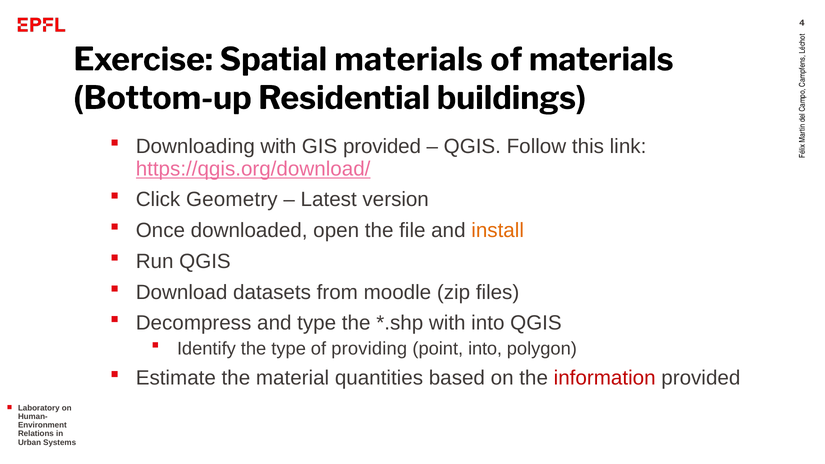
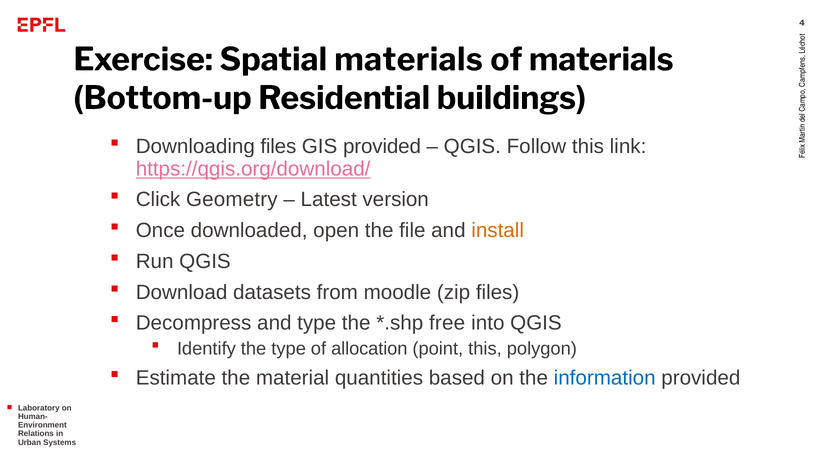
Downloading with: with -> files (278, 147)
with: with -> free (447, 323)
providing: providing -> allocation (369, 349)
point into: into -> this (485, 349)
information colour: red -> blue (605, 378)
